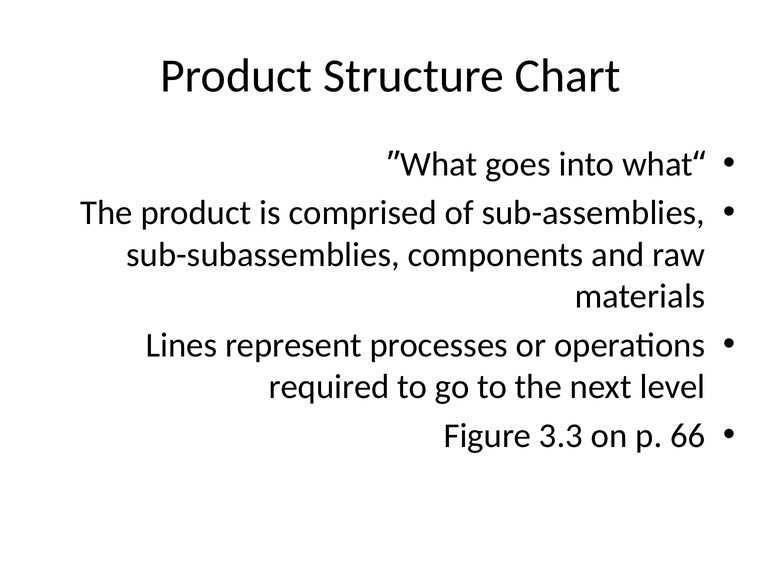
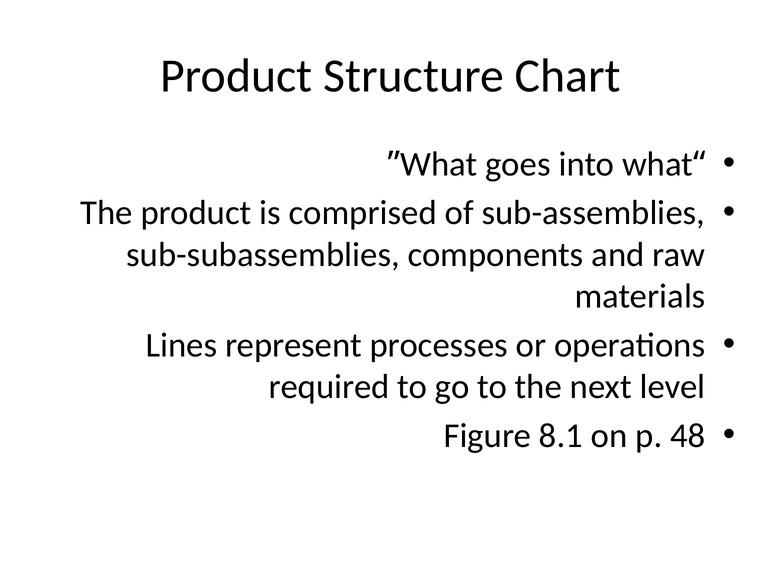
3.3: 3.3 -> 8.1 (561, 435)
66: 66 -> 48 (688, 435)
